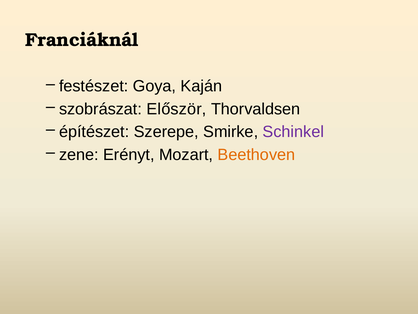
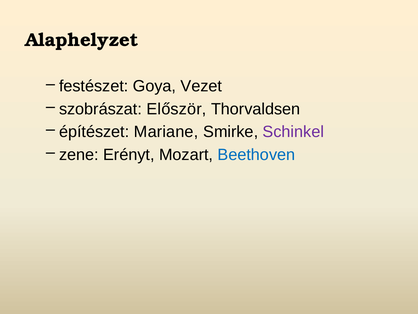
Franciáknál: Franciáknál -> Alaphelyzet (82, 40)
Kaján: Kaján -> Vezet (201, 86)
Szerepe: Szerepe -> Mariane (166, 132)
Beethoven colour: orange -> blue (256, 154)
